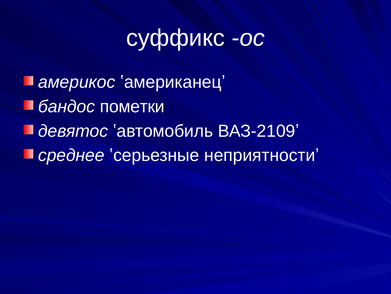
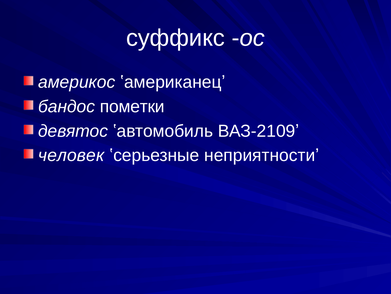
среднее: среднее -> человек (71, 155)
